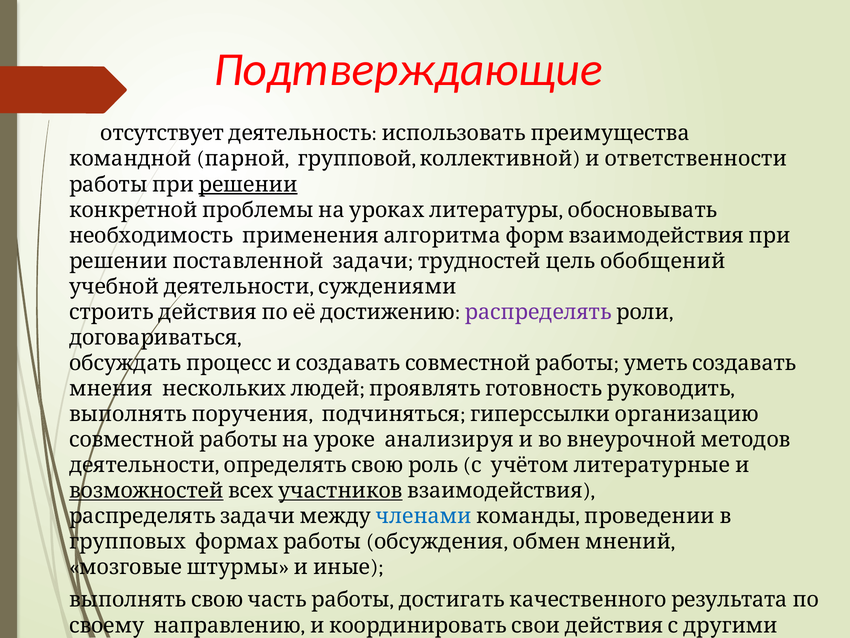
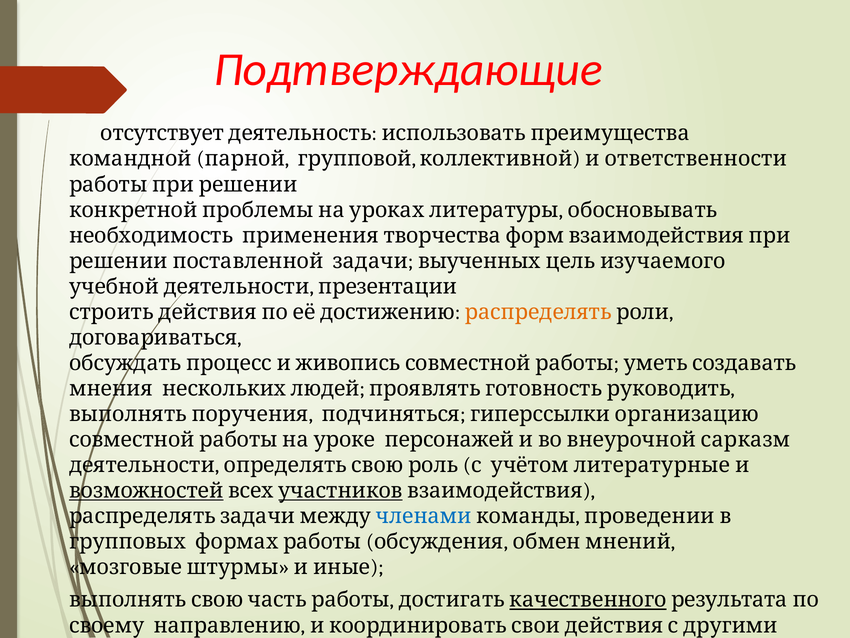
решении underline: present -> none (248, 184)
алгоритма: алгоритма -> творчества (442, 235)
трудностей: трудностей -> выученных (479, 261)
обобщений: обобщений -> изучаемого (663, 261)
суждениями: суждениями -> презентации (388, 286)
распределять colour: purple -> orange (538, 312)
и создавать: создавать -> живопись (348, 363)
анализируя: анализируя -> персонажей (449, 439)
методов: методов -> сарказм (746, 439)
качественного underline: none -> present (588, 599)
